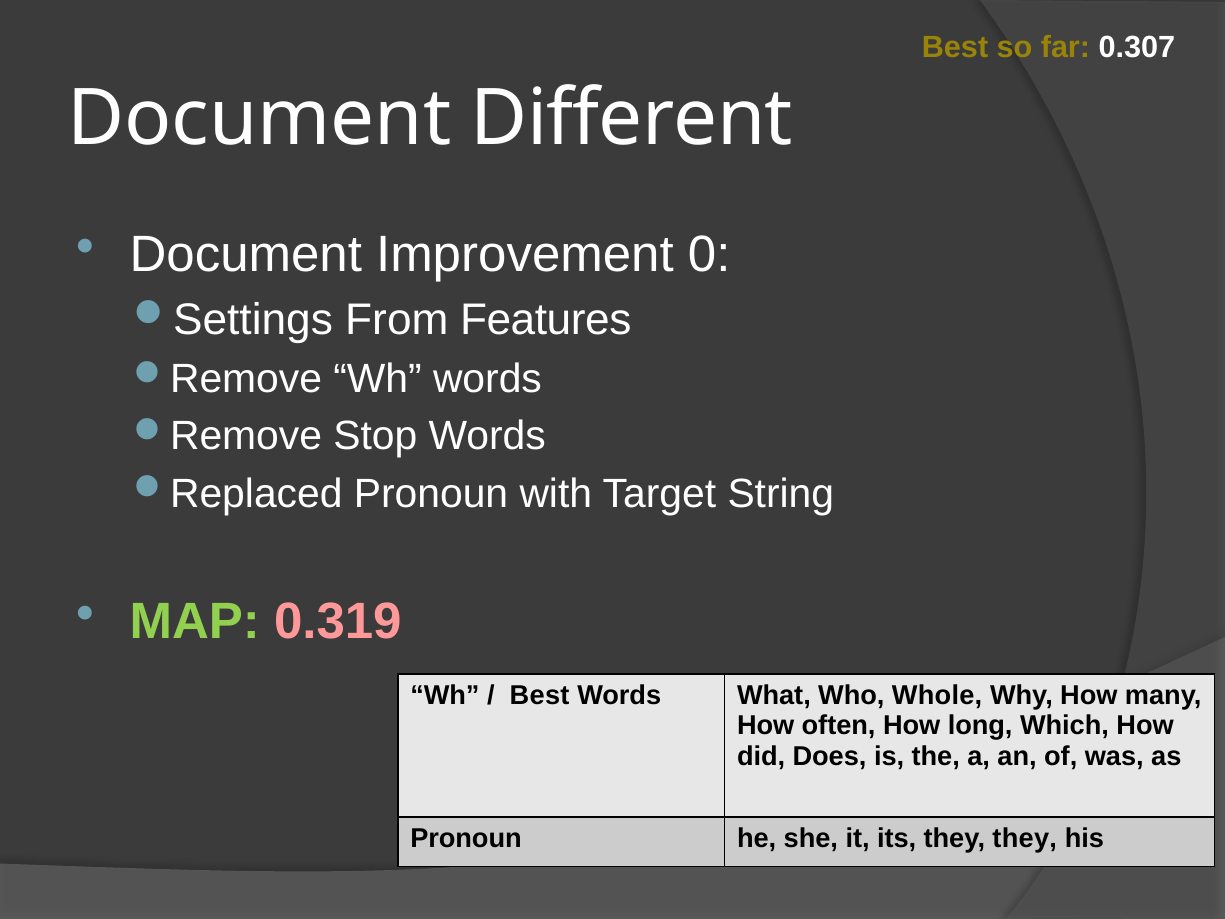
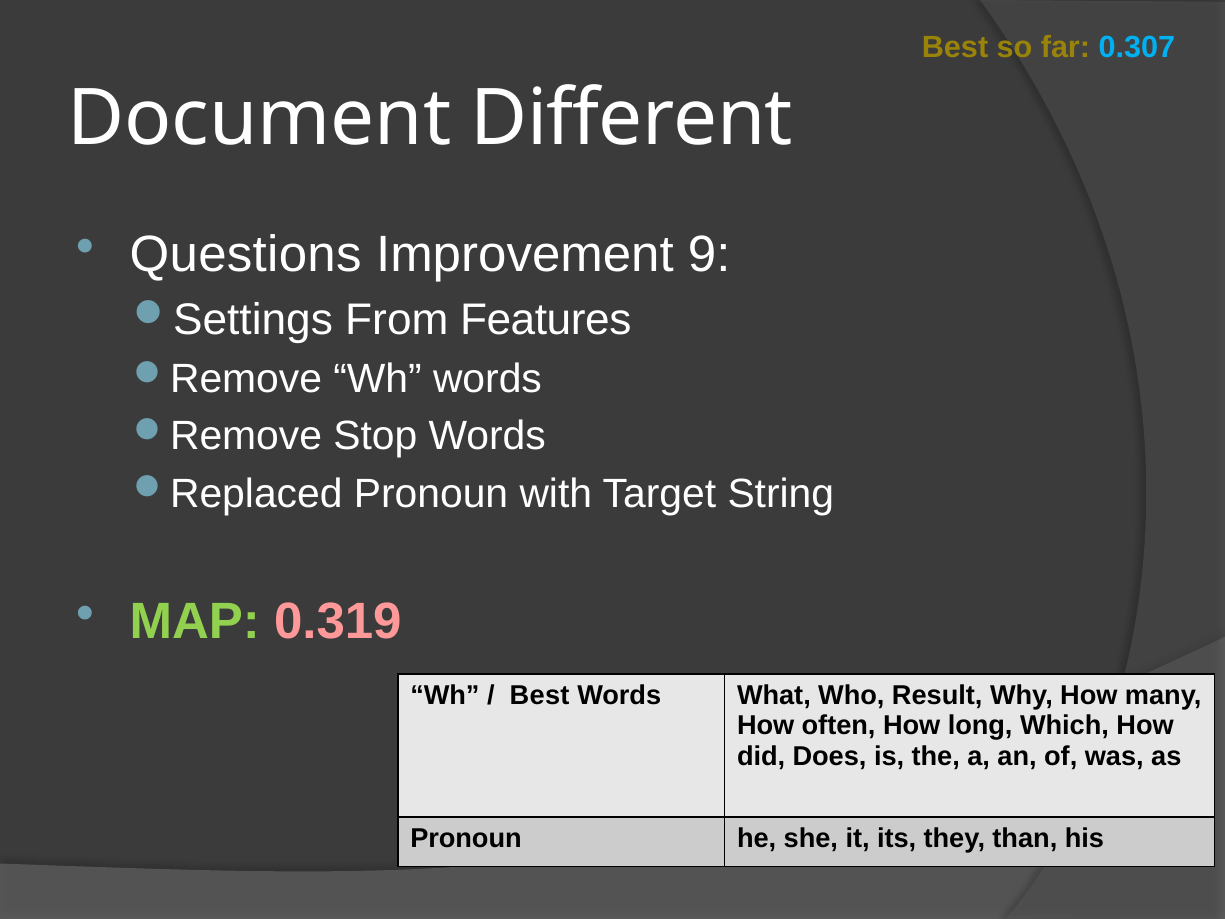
0.307 colour: white -> light blue (1137, 47)
Document: Document -> Questions (246, 255)
0: 0 -> 9 (709, 255)
Whole: Whole -> Result (937, 695)
they they: they -> than (1025, 838)
